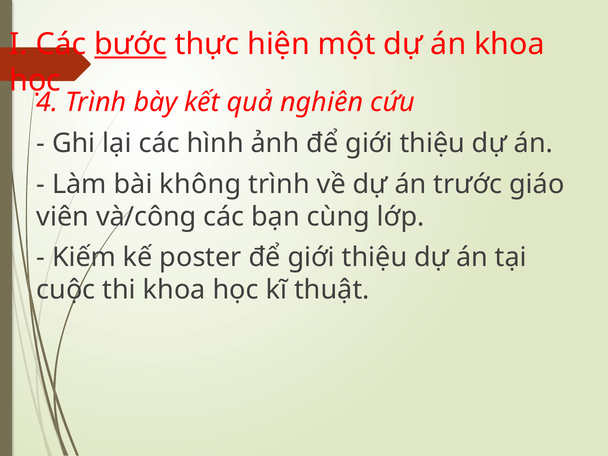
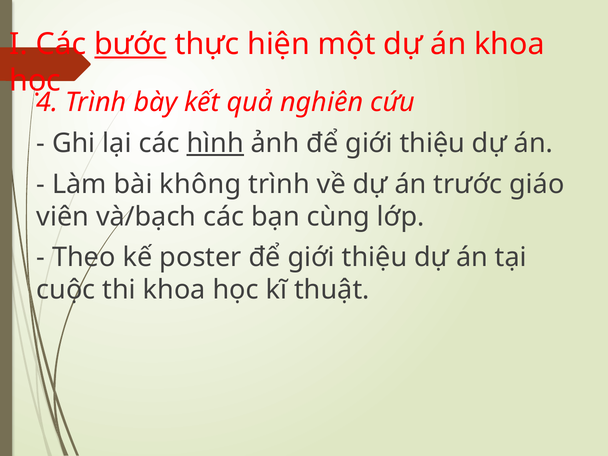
hình underline: none -> present (215, 143)
và/công: và/công -> và/bạch (146, 217)
Kiếm: Kiếm -> Theo (84, 258)
